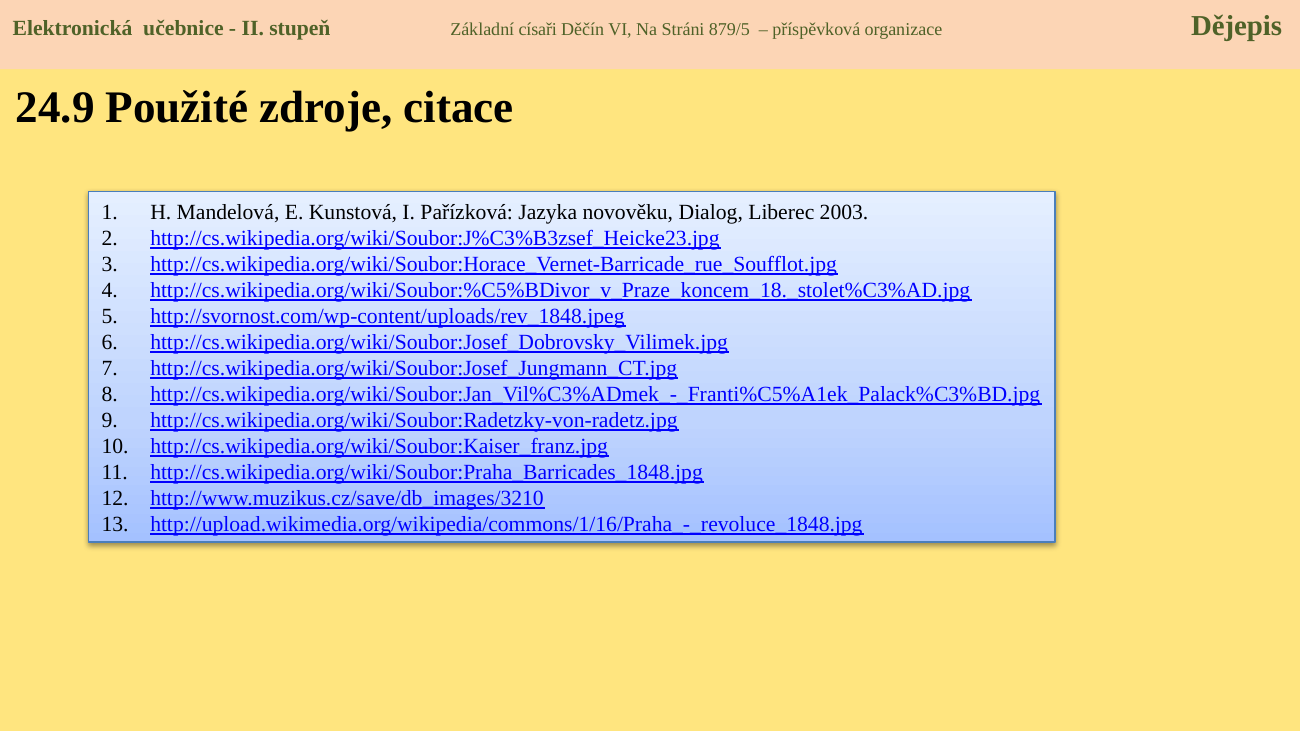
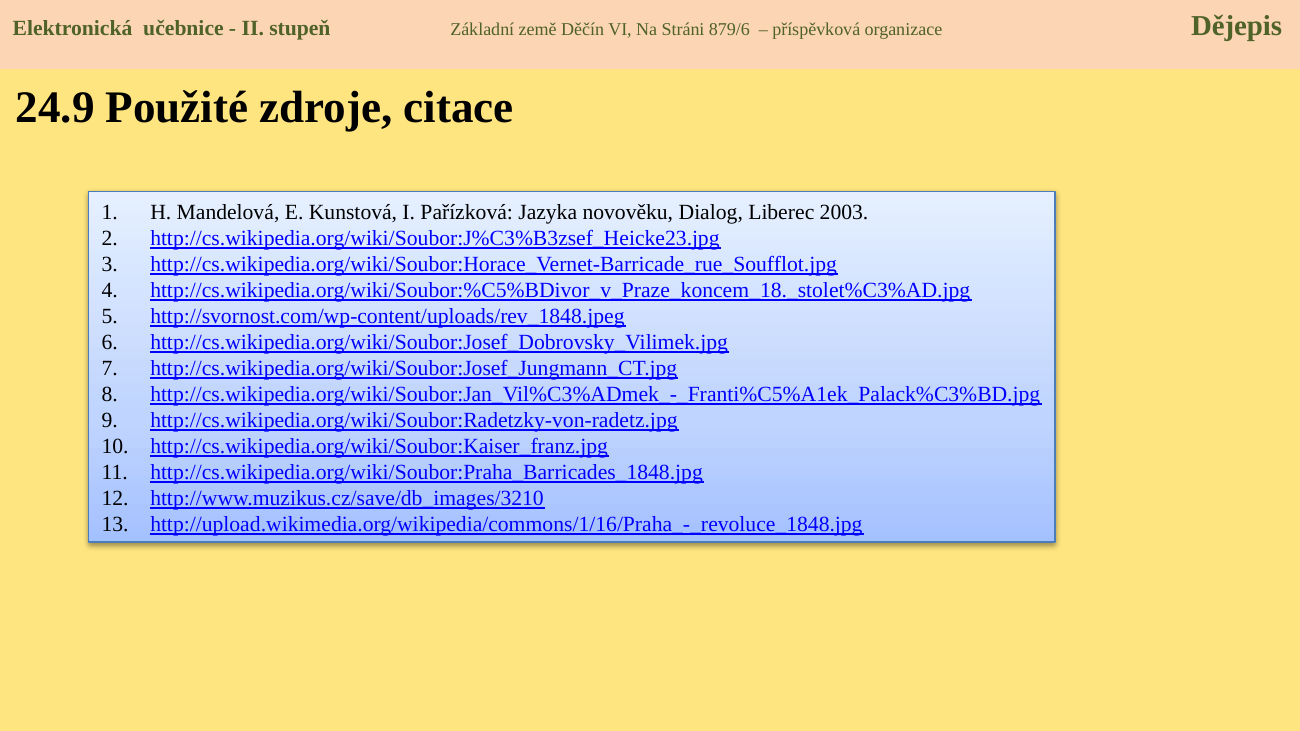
císaři: císaři -> země (538, 29)
879/5: 879/5 -> 879/6 (729, 29)
